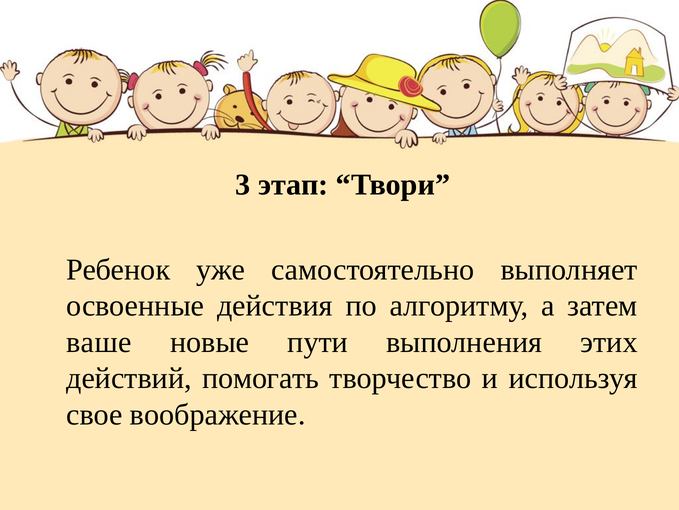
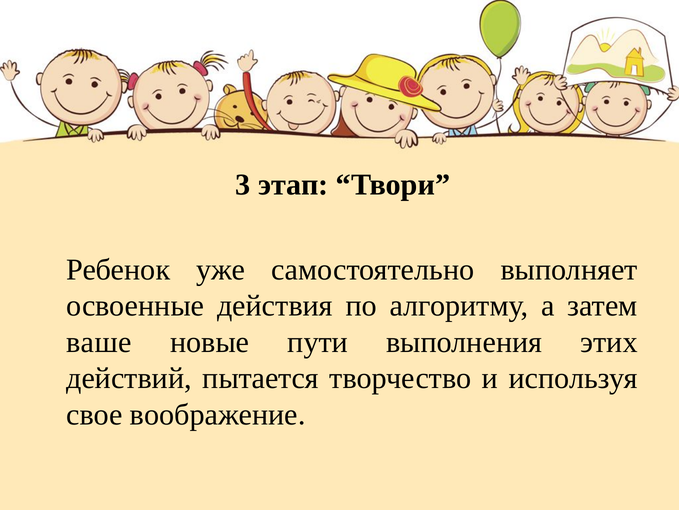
помогать: помогать -> пытается (261, 378)
